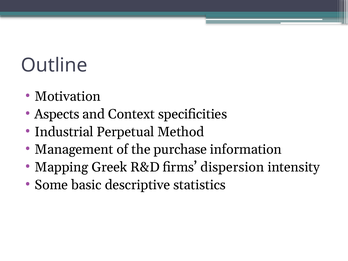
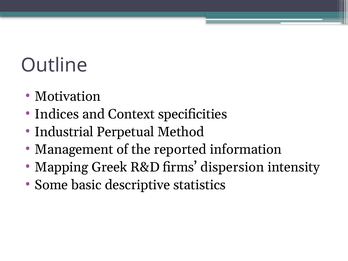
Aspects: Aspects -> Indices (57, 114)
purchase: purchase -> reported (180, 149)
